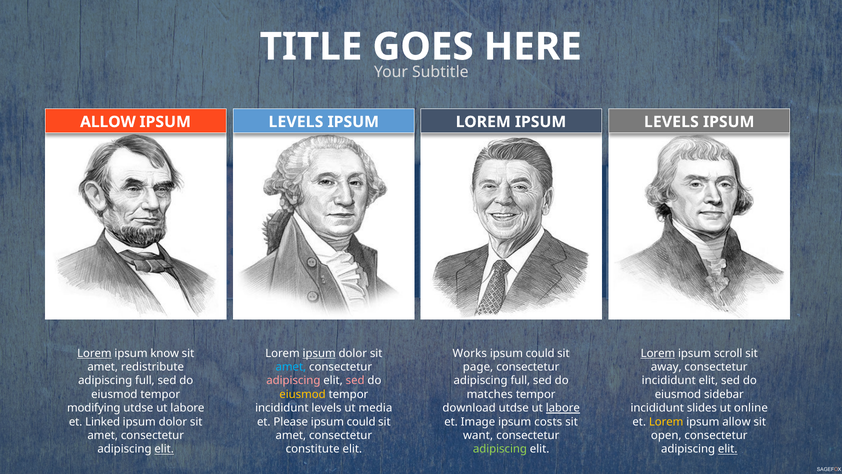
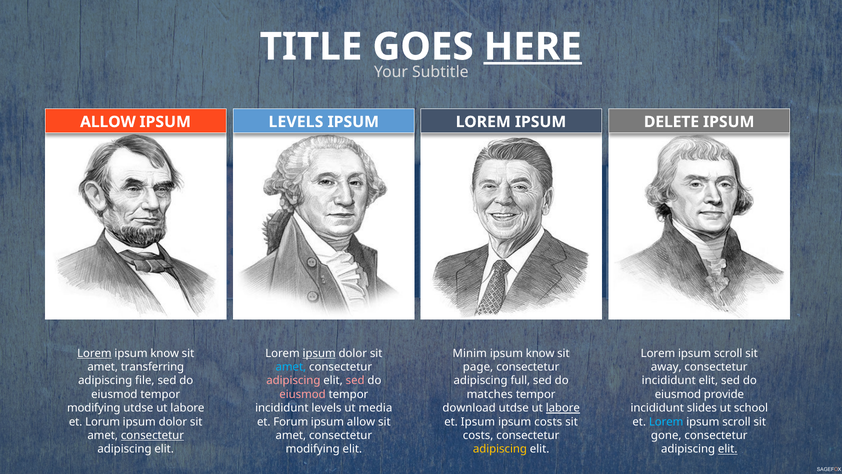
HERE underline: none -> present (533, 47)
LOREM IPSUM LEVELS: LEVELS -> DELETE (671, 122)
Works: Works -> Minim (470, 353)
could: could -> know (540, 353)
Lorem underline: present -> none (658, 353)
redistribute: redistribute -> transferring (152, 367)
full: full -> file (145, 380)
eiusmod colour: yellow -> pink (303, 394)
sidebar: sidebar -> provide (724, 394)
online: online -> school (751, 408)
Linked: Linked -> Lorum (103, 421)
Please: Please -> Forum (291, 421)
could: could -> allow (361, 421)
et Image: Image -> Ipsum (478, 421)
Lorem colour: yellow -> light blue (666, 421)
allow: allow -> scroll (736, 421)
consectetur underline: none -> present (152, 435)
want: want -> costs (478, 435)
open: open -> gone (666, 435)
elit underline: present -> none (164, 449)
constitute: constitute -> modifying (313, 449)
adipiscing colour: light green -> yellow (500, 449)
